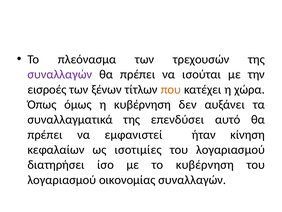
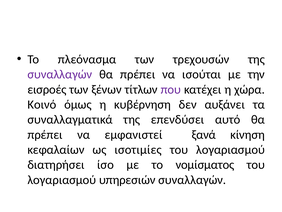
που colour: orange -> purple (171, 89)
Όπως: Όπως -> Κοινό (42, 104)
ήταν: ήταν -> ξανά (204, 134)
το κυβέρνηση: κυβέρνηση -> νομίσματος (205, 164)
οικονομίας: οικονομίας -> υπηρεσιών (127, 180)
